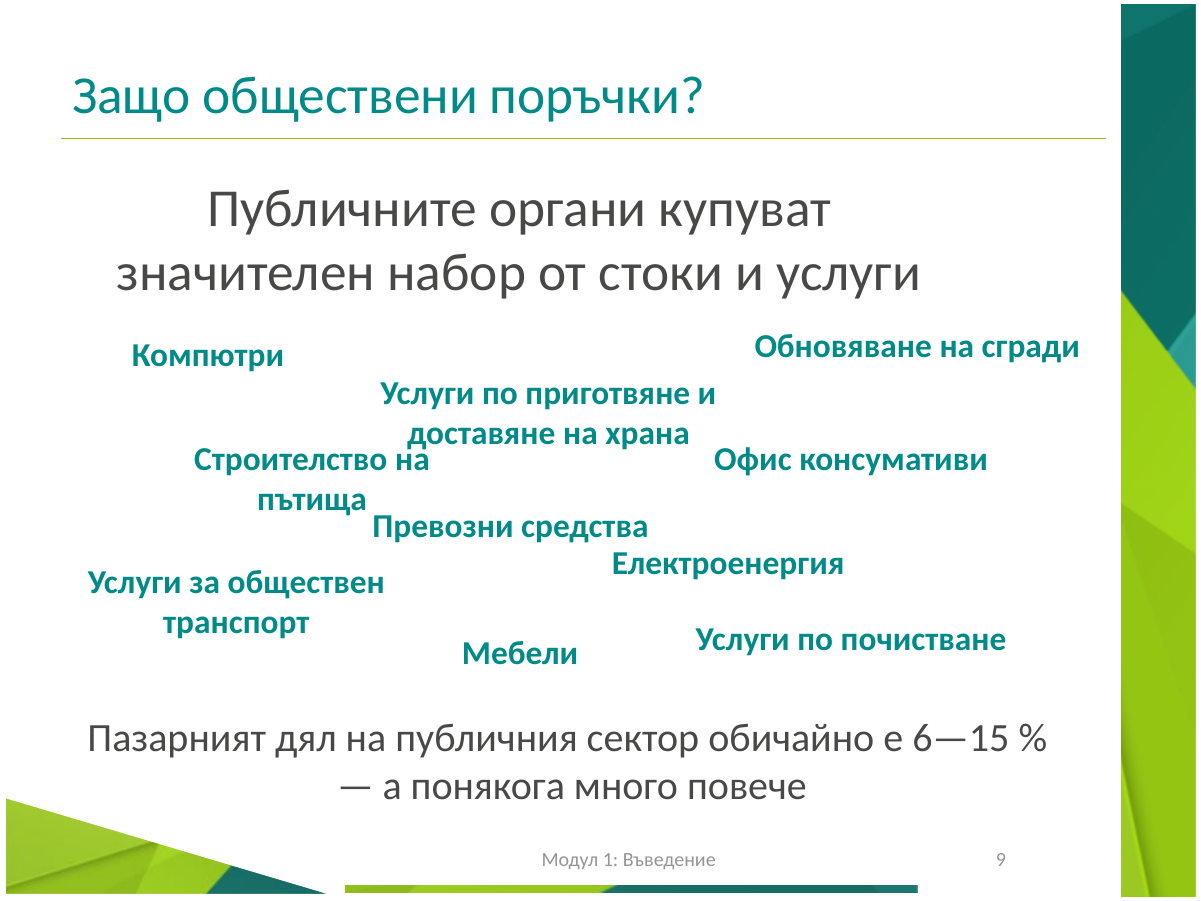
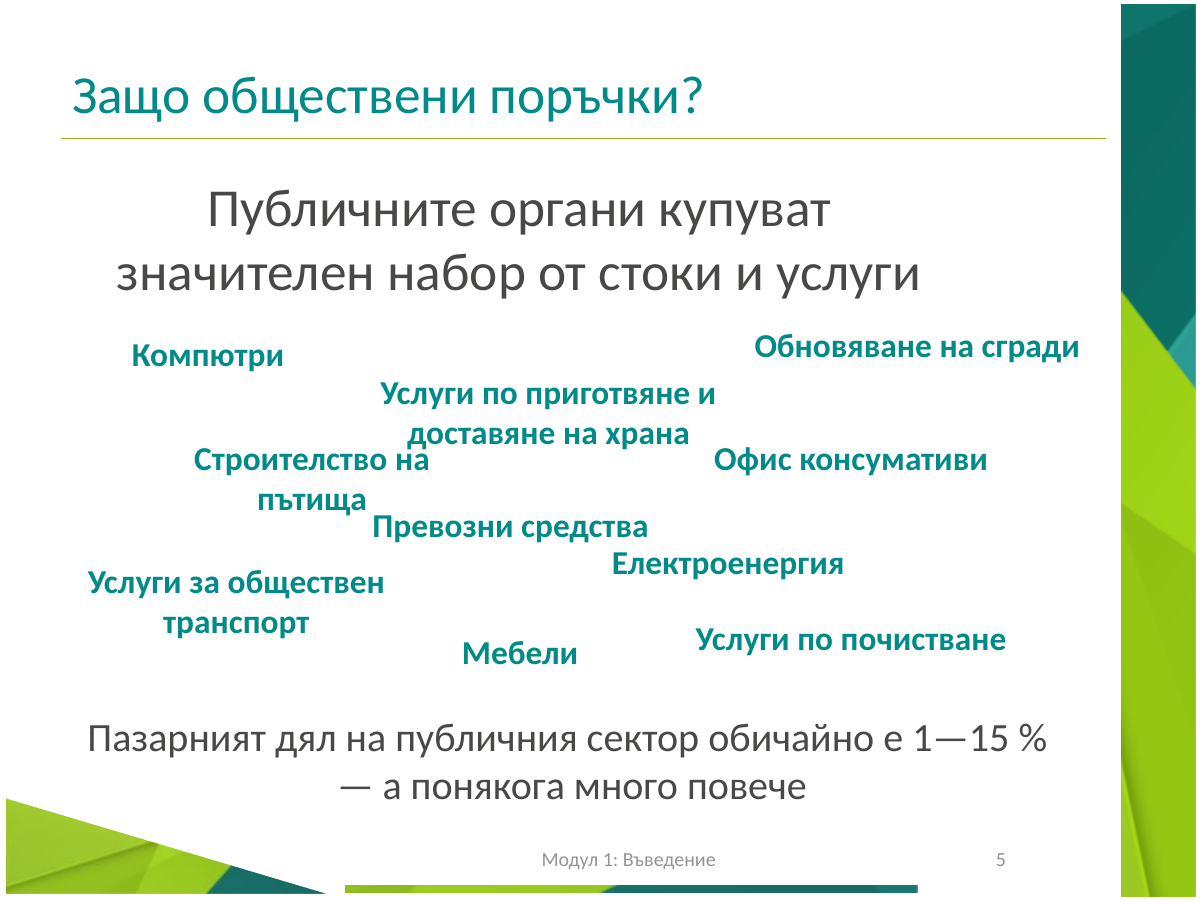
6—15: 6—15 -> 1—15 (961, 738)
9: 9 -> 5 (1001, 860)
